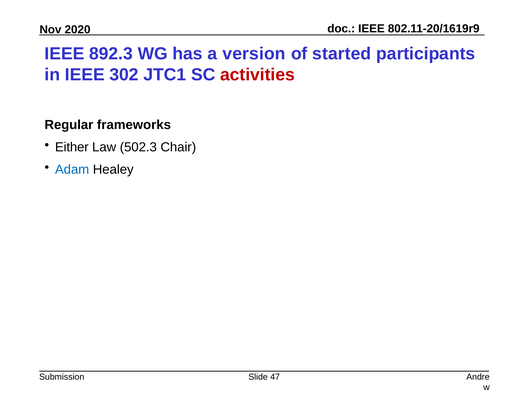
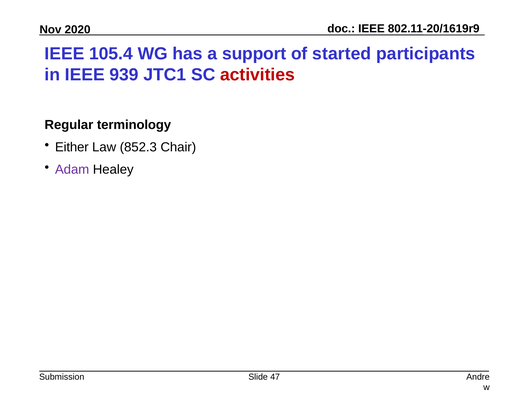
892.3: 892.3 -> 105.4 (111, 54)
version: version -> support (254, 54)
302: 302 -> 939 (124, 75)
frameworks: frameworks -> terminology (134, 125)
502.3: 502.3 -> 852.3 (138, 147)
Adam colour: blue -> purple (72, 170)
